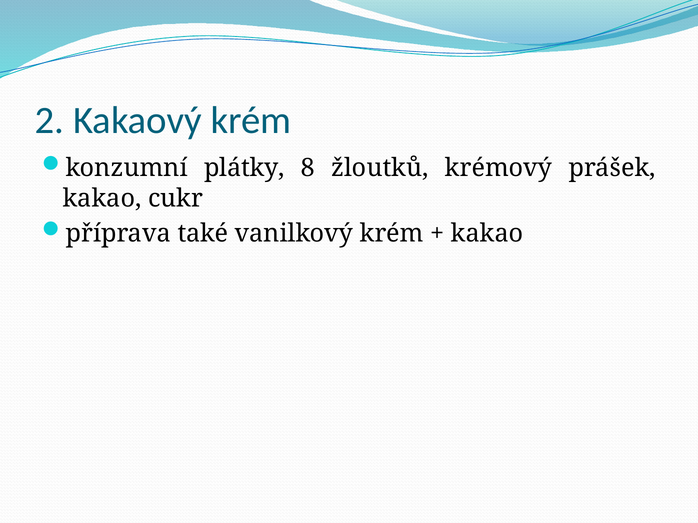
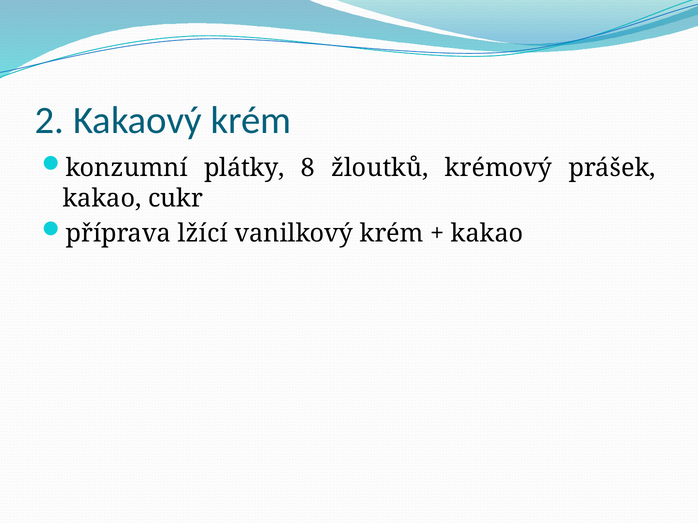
také: také -> lžící (203, 234)
